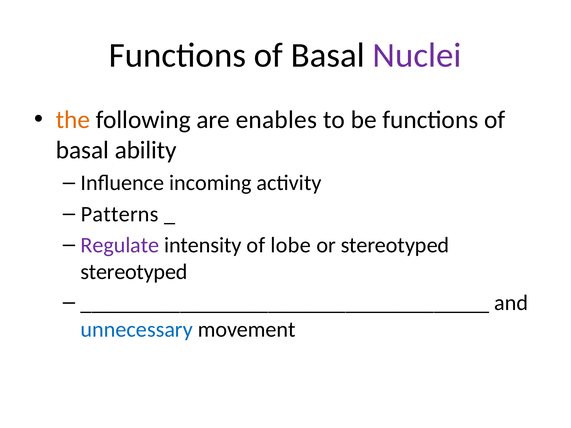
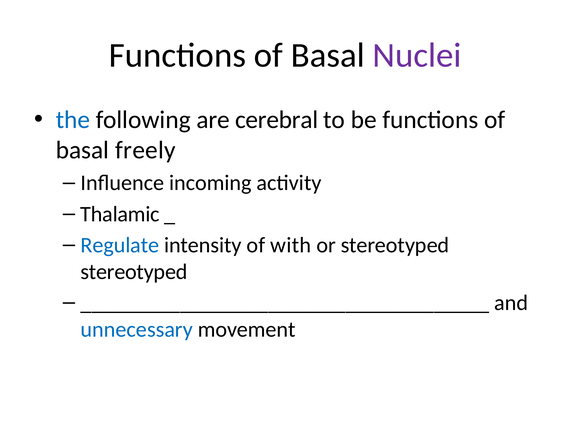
the colour: orange -> blue (73, 120)
enables: enables -> cerebral (277, 120)
ability: ability -> freely (146, 150)
Patterns: Patterns -> Thalamic (120, 214)
Regulate colour: purple -> blue (120, 245)
lobe: lobe -> with (291, 245)
